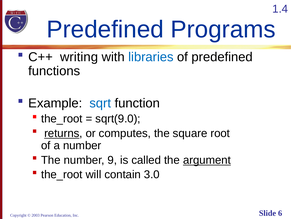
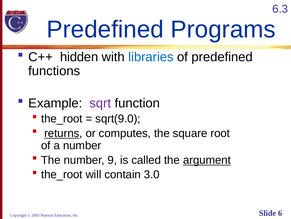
1.4: 1.4 -> 6.3 (280, 9)
writing: writing -> hidden (79, 57)
sqrt colour: blue -> purple (100, 103)
